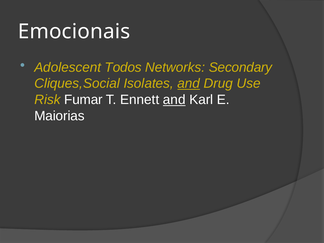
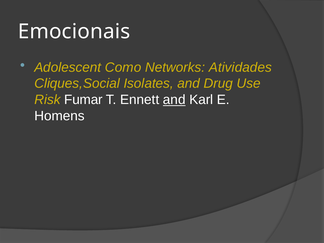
Todos: Todos -> Como (123, 67)
Secondary: Secondary -> Atividades (240, 67)
and underline: present -> none (189, 84)
Maiorias: Maiorias -> Homens (59, 116)
